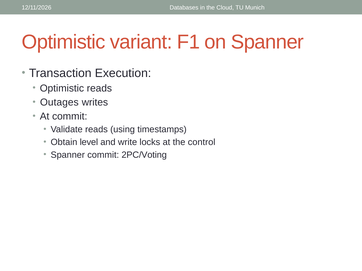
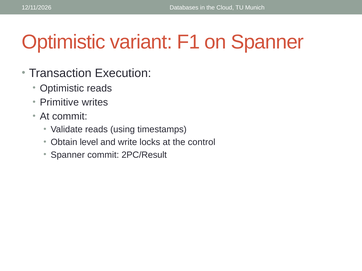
Outages: Outages -> Primitive (59, 102)
2PC/Voting: 2PC/Voting -> 2PC/Result (144, 155)
